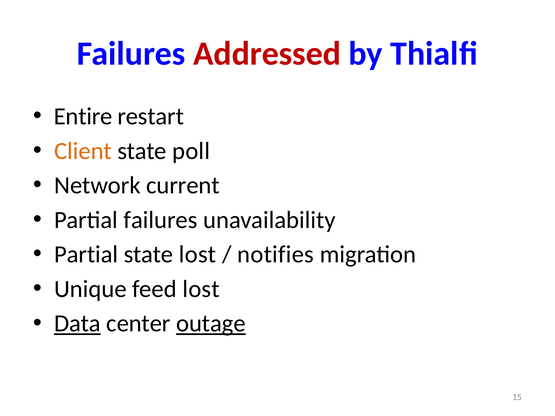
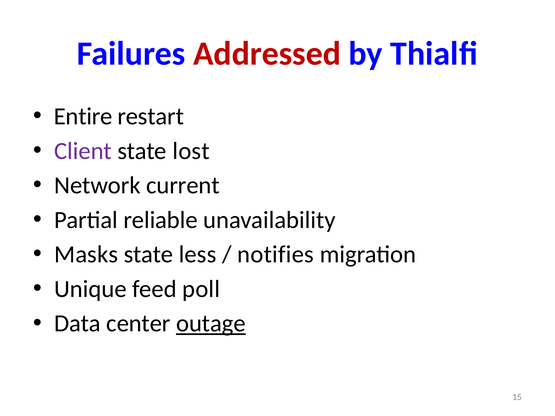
Client colour: orange -> purple (83, 151)
poll: poll -> lost (191, 151)
Partial failures: failures -> reliable (161, 220)
Partial: Partial -> Masks (86, 255)
state lost: lost -> less (198, 255)
feed lost: lost -> poll (201, 289)
Data underline: present -> none (77, 324)
